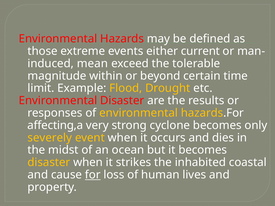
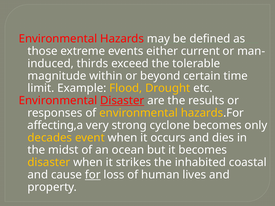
mean: mean -> thirds (92, 64)
Disaster underline: none -> present (122, 101)
severely: severely -> decades (50, 138)
